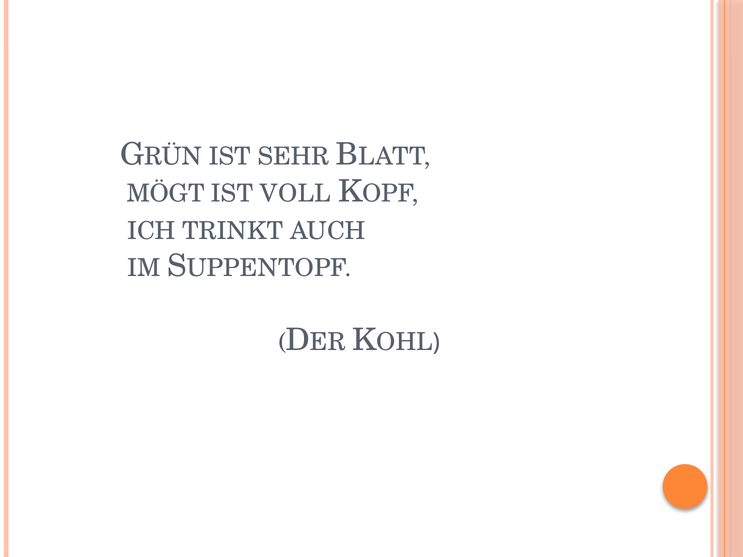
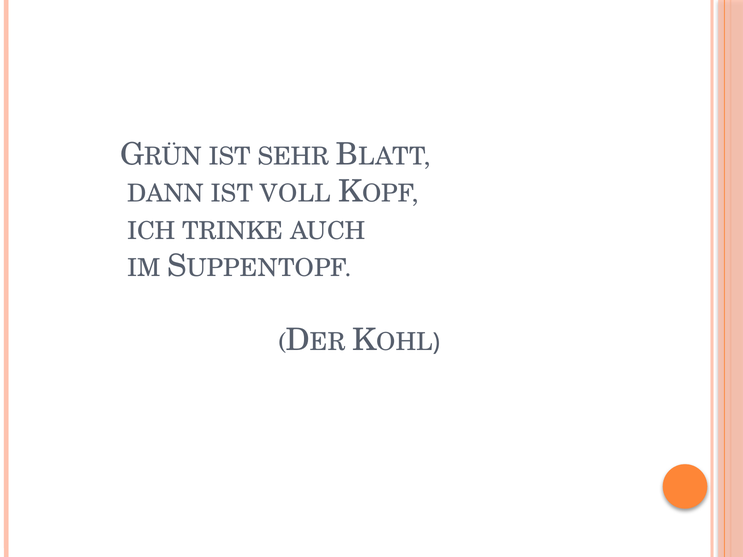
MÖGT: MÖGT -> DANN (166, 194)
TRINKT: TRINKT -> TRINKE (233, 231)
